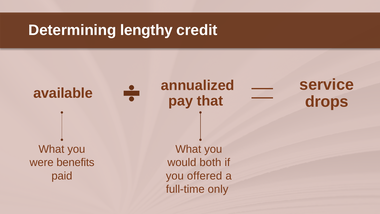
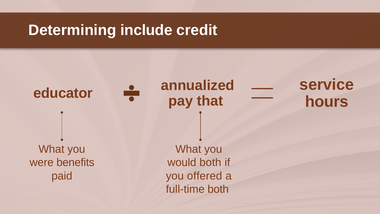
lengthy: lengthy -> include (146, 30)
available: available -> educator (63, 93)
drops: drops -> hours (327, 102)
full-time only: only -> both (218, 189)
